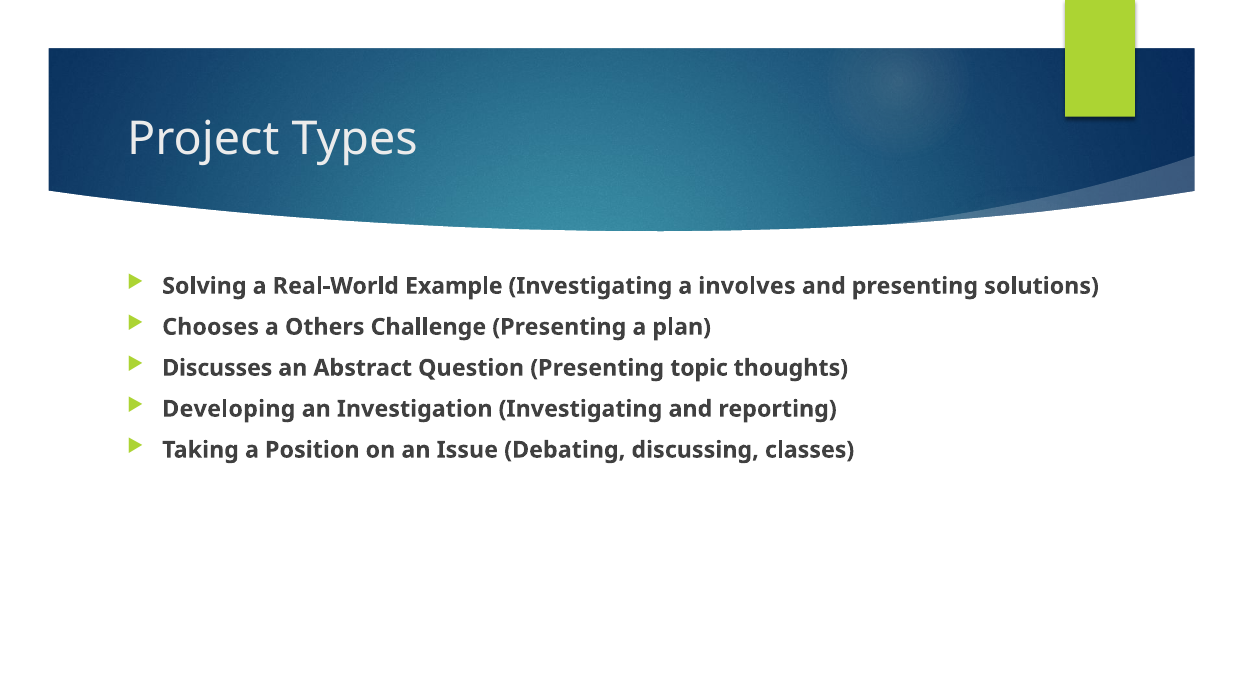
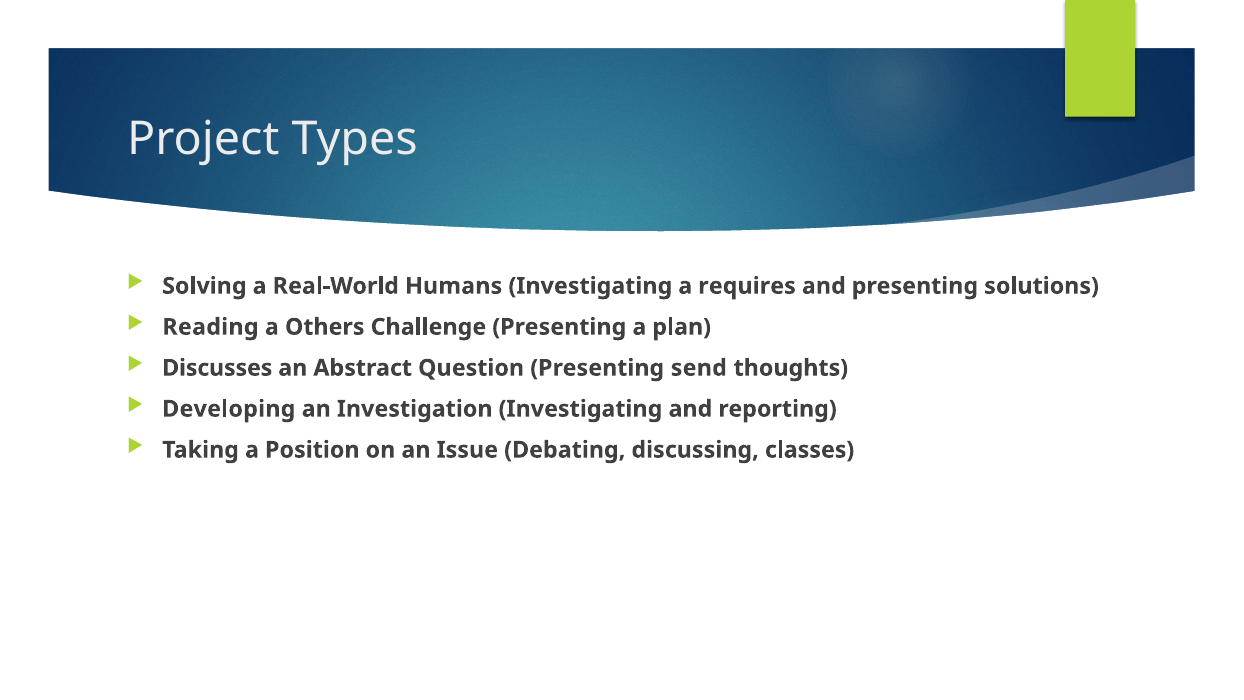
Example: Example -> Humans (454, 286)
involves: involves -> requires (747, 286)
Chooses: Chooses -> Reading (210, 327)
topic: topic -> send (699, 368)
